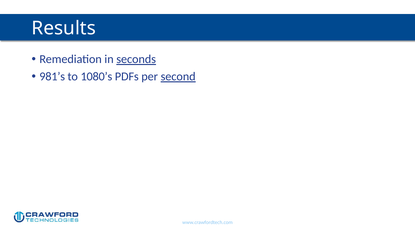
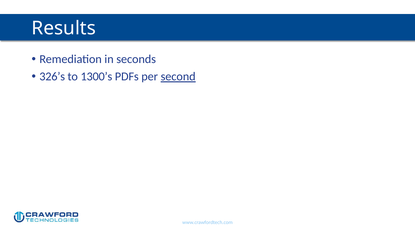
seconds underline: present -> none (136, 59)
981’s: 981’s -> 326’s (52, 77)
1080’s: 1080’s -> 1300’s (96, 77)
